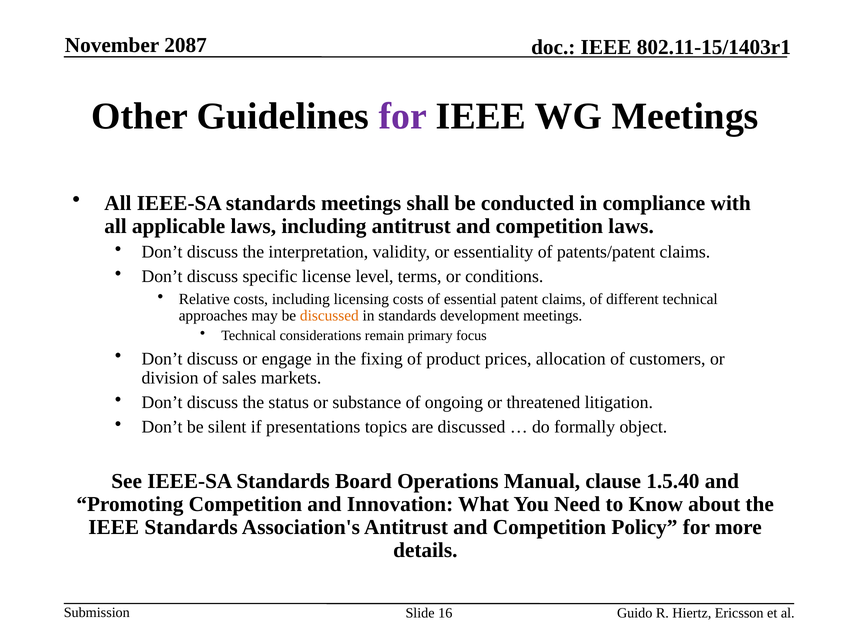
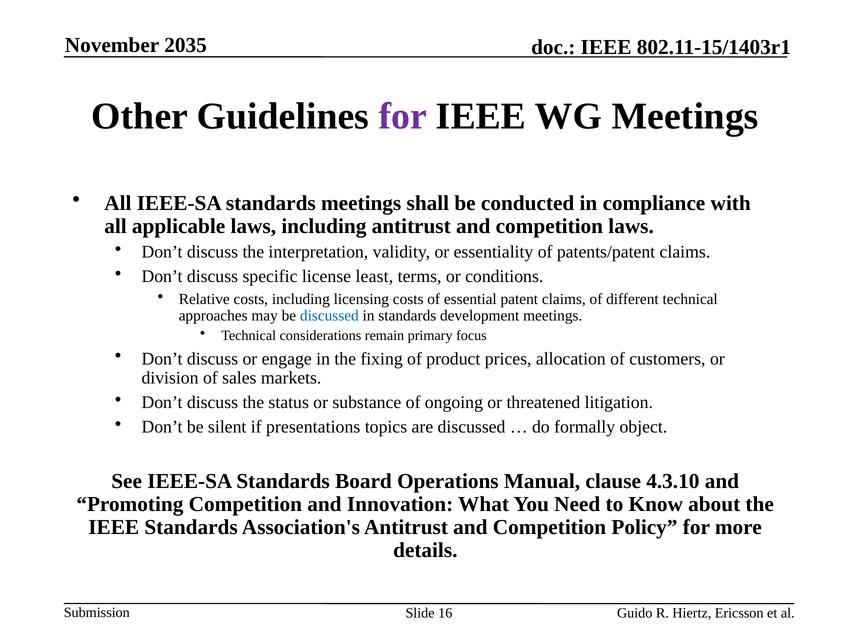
2087: 2087 -> 2035 (186, 45)
level: level -> least (374, 276)
discussed colour: orange -> blue (329, 315)
1.5.40: 1.5.40 -> 4.3.10 (673, 481)
